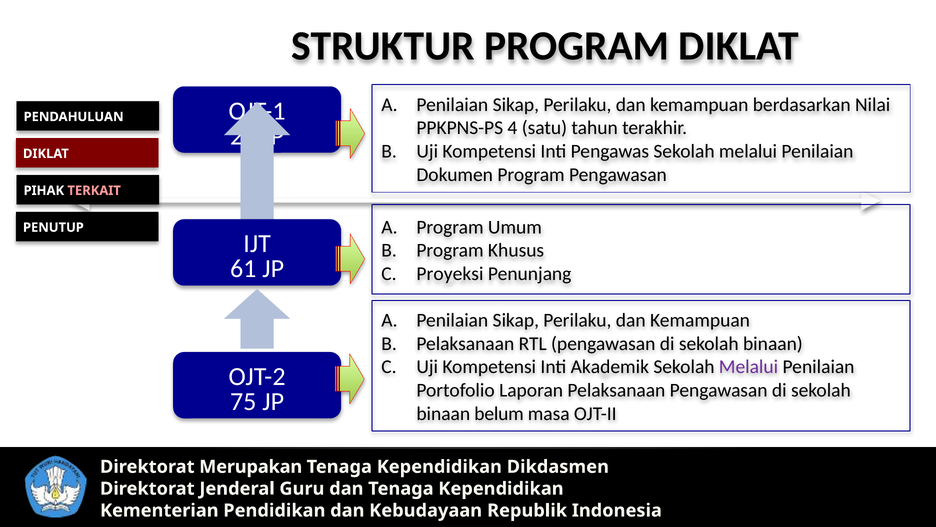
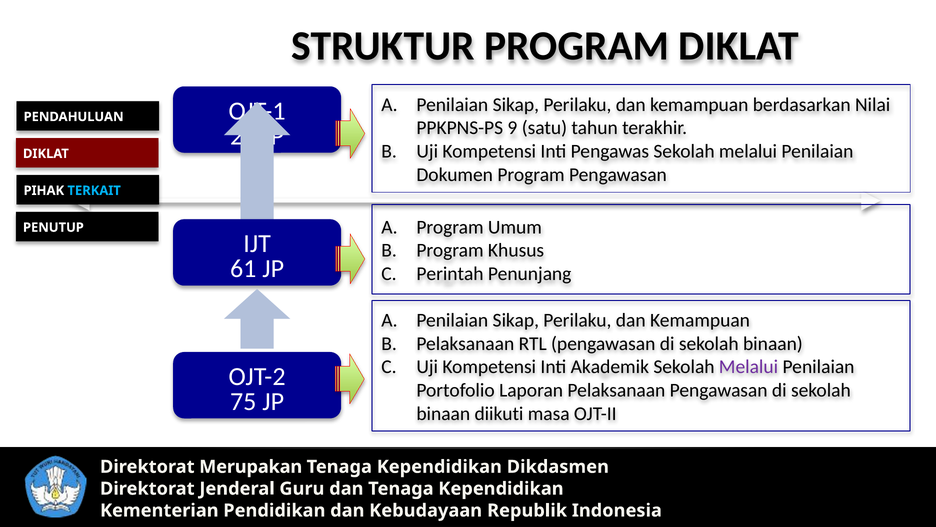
4: 4 -> 9 (512, 128)
TERKAIT colour: pink -> light blue (94, 190)
Proyeksi: Proyeksi -> Perintah (450, 274)
belum: belum -> diikuti (499, 414)
